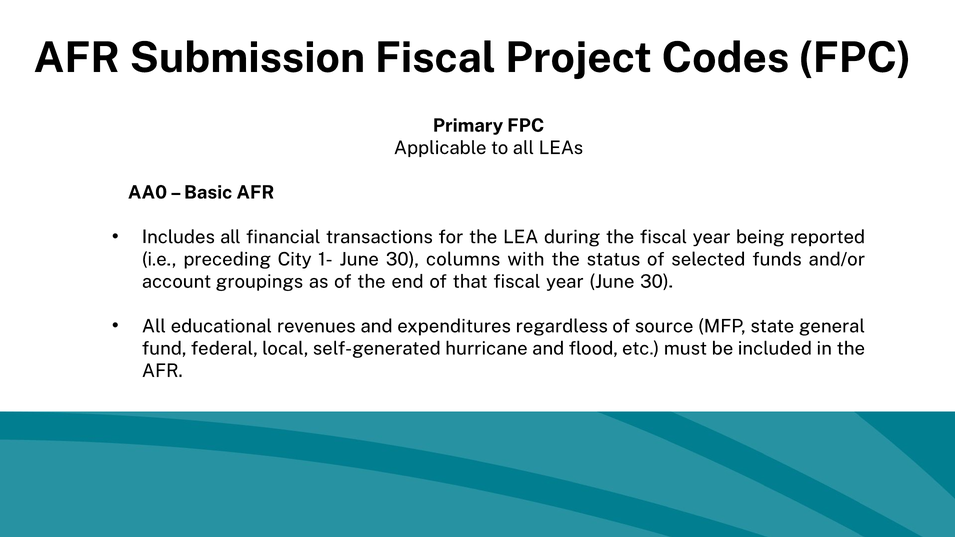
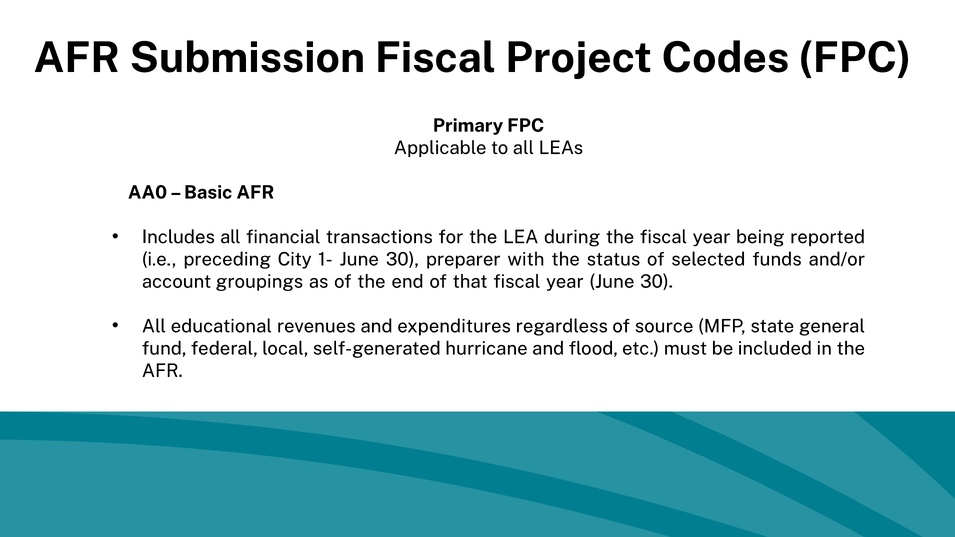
columns: columns -> preparer (463, 259)
